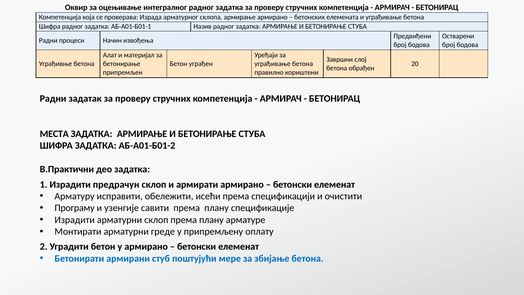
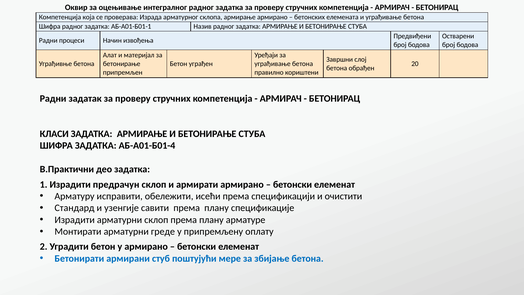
МЕСТА: МЕСТА -> КЛАСИ (54, 134)
АБ-А01-Б01-2: АБ-А01-Б01-2 -> АБ-А01-Б01-4 (147, 146)
Програму: Програму -> Стандард (75, 208)
